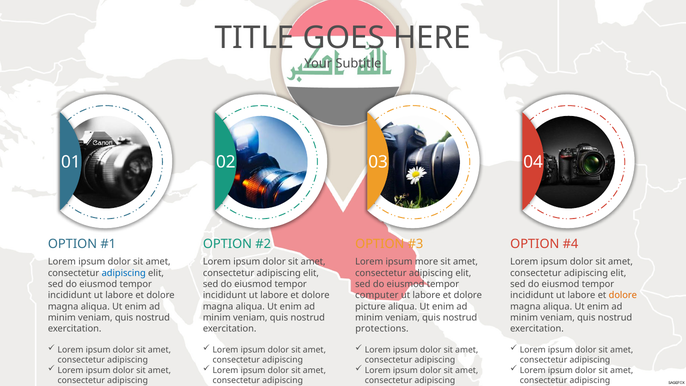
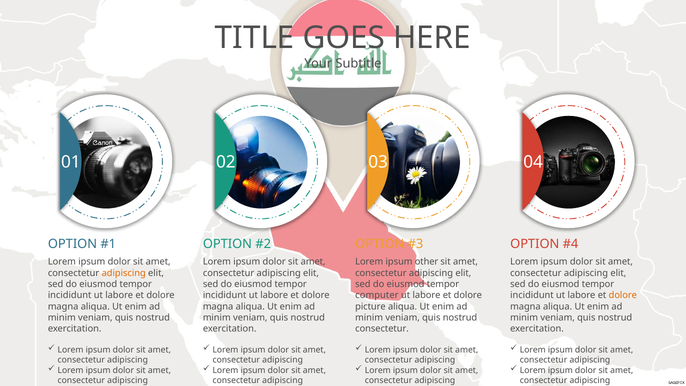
more: more -> other (427, 262)
adipiscing colour: blue -> orange (124, 273)
protections: protections -> consectetur (382, 329)
